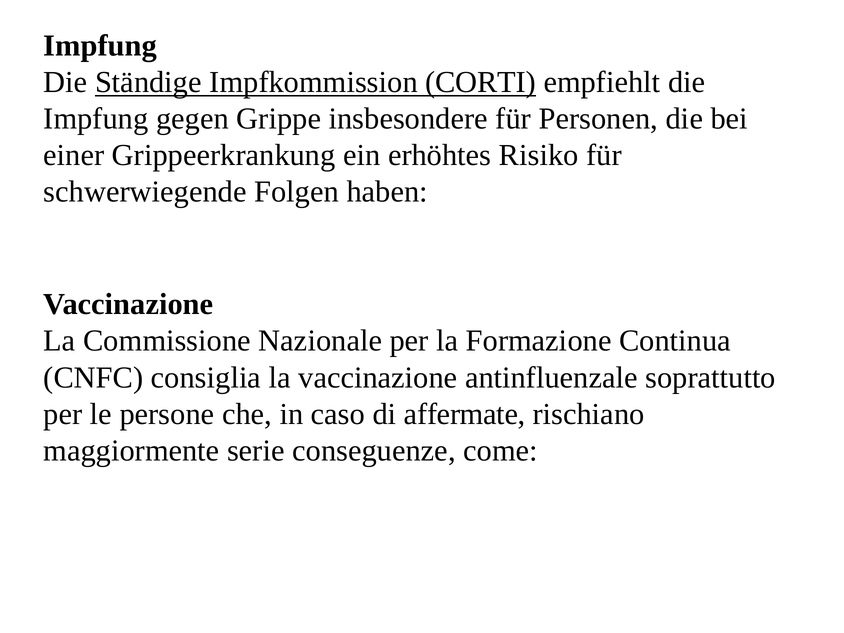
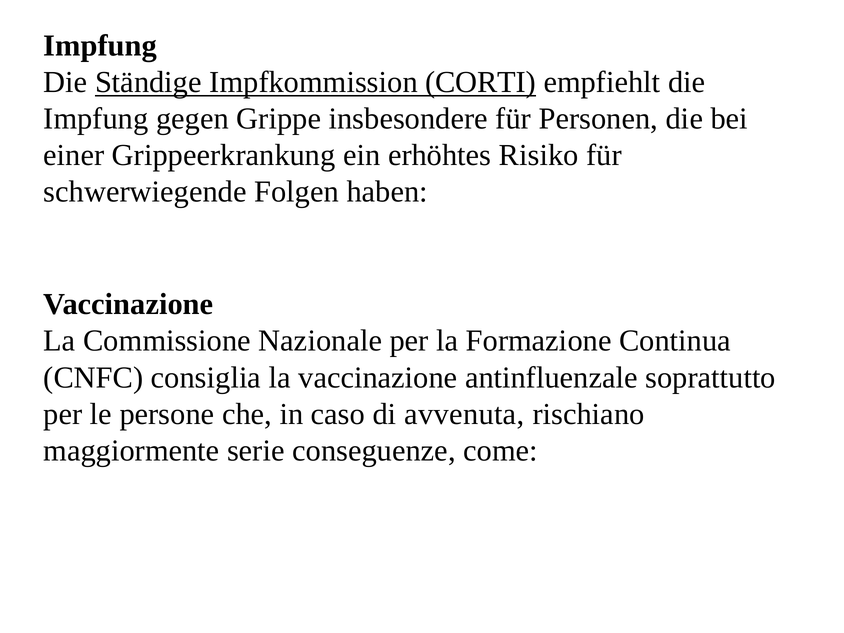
affermate: affermate -> avvenuta (464, 414)
